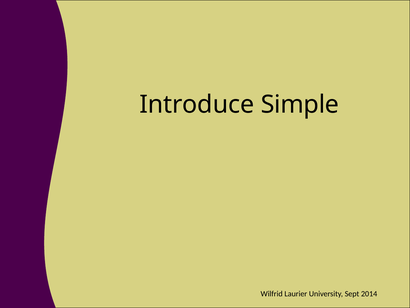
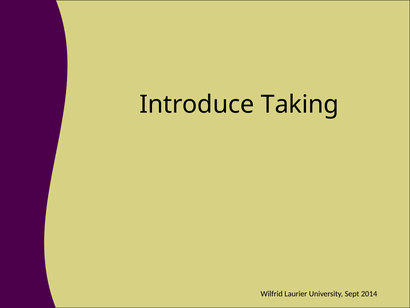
Simple: Simple -> Taking (300, 104)
